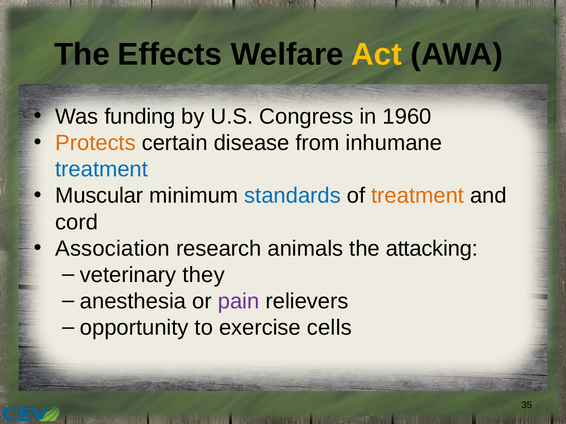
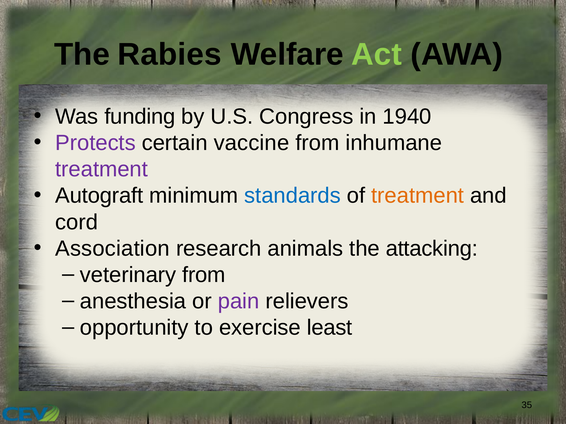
Effects: Effects -> Rabies (170, 55)
Act colour: yellow -> light green (377, 55)
1960: 1960 -> 1940 (407, 117)
Protects colour: orange -> purple (95, 143)
disease: disease -> vaccine (252, 143)
treatment colour: blue -> purple (102, 169)
Muscular: Muscular -> Autograft (99, 196)
veterinary they: they -> from (204, 275)
cells: cells -> least (330, 328)
